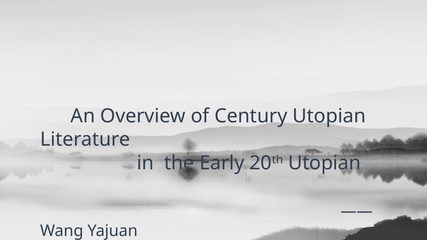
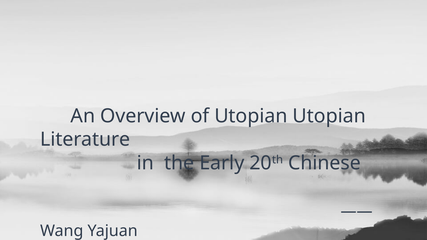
of Century: Century -> Utopian (251, 116)
Utopian: Utopian -> Chinese (325, 163)
